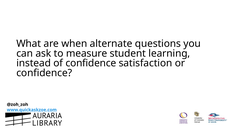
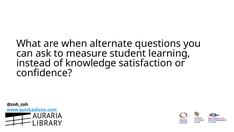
of confidence: confidence -> knowledge (91, 63)
